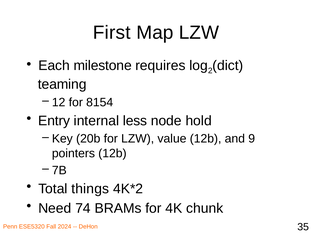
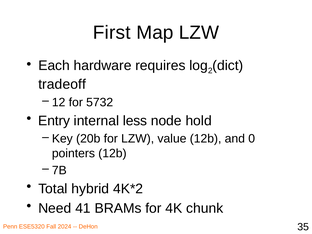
milestone: milestone -> hardware (103, 65)
teaming: teaming -> tradeoff (62, 84)
8154: 8154 -> 5732 (100, 102)
9: 9 -> 0 (252, 139)
things: things -> hybrid (90, 189)
74: 74 -> 41 (83, 208)
